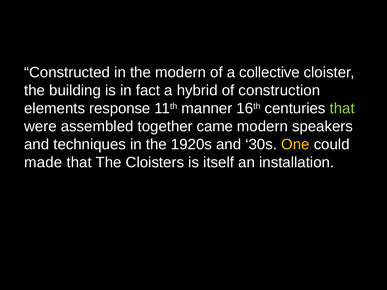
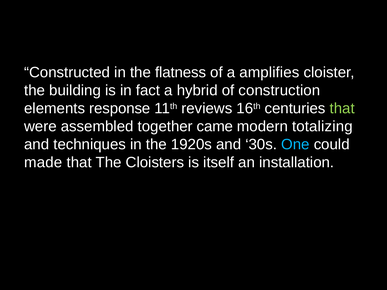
the modern: modern -> flatness (181, 73)
collective: collective -> amplifies (269, 73)
manner: manner -> reviews (207, 109)
speakers: speakers -> totalizing (322, 127)
One colour: yellow -> light blue (295, 145)
